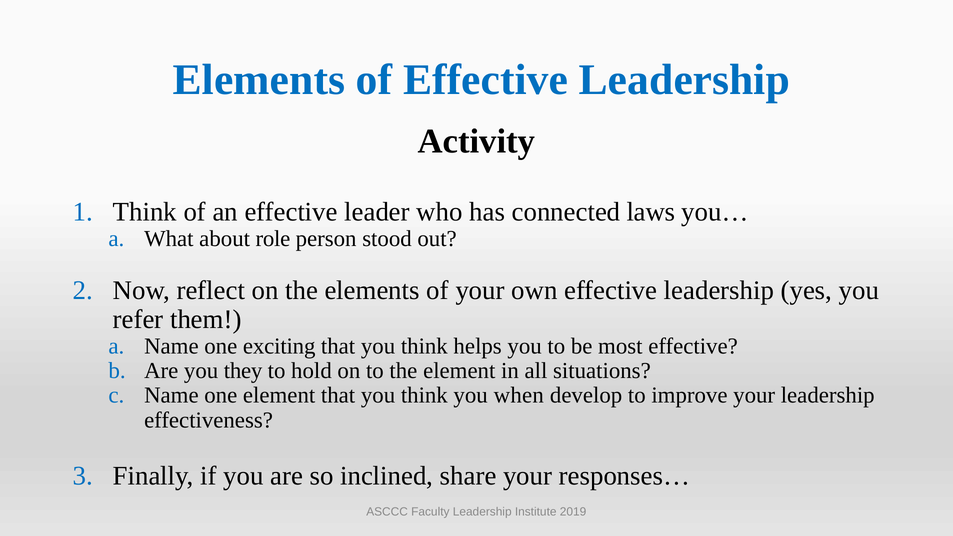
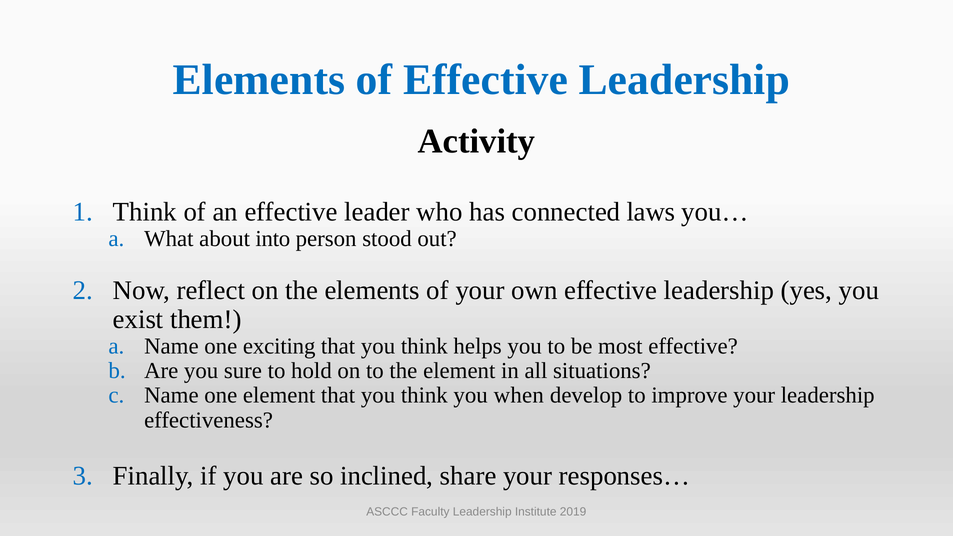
role: role -> into (273, 239)
refer: refer -> exist (138, 319)
they: they -> sure (243, 371)
